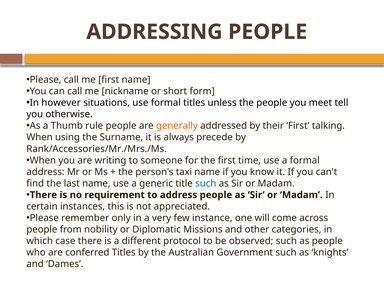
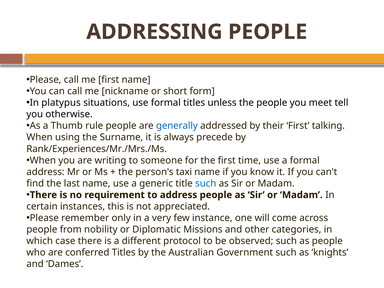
however: however -> platypus (61, 103)
generally colour: orange -> blue (177, 126)
Rank/Accessories/Mr./Mrs./Ms: Rank/Accessories/Mr./Mrs./Ms -> Rank/Experiences/Mr./Mrs./Ms (97, 149)
